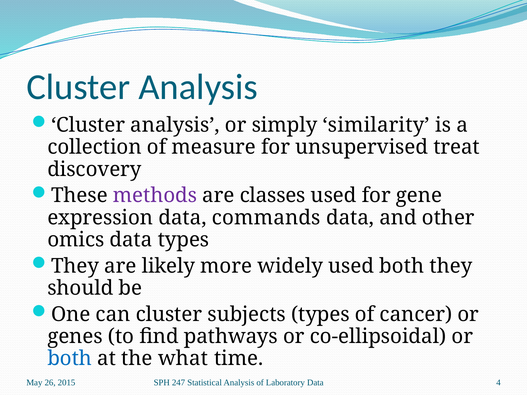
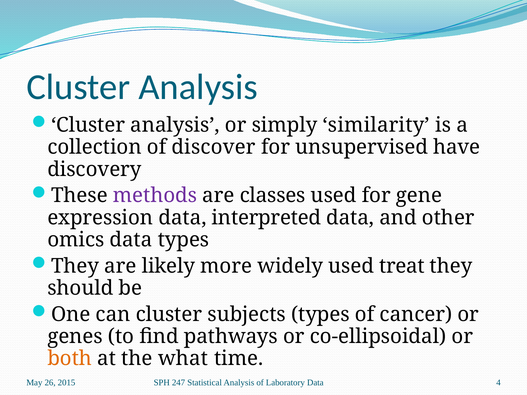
measure: measure -> discover (214, 147)
treat: treat -> have (457, 147)
commands: commands -> interpreted (266, 218)
used both: both -> treat (402, 266)
both colour: blue -> orange (70, 359)
